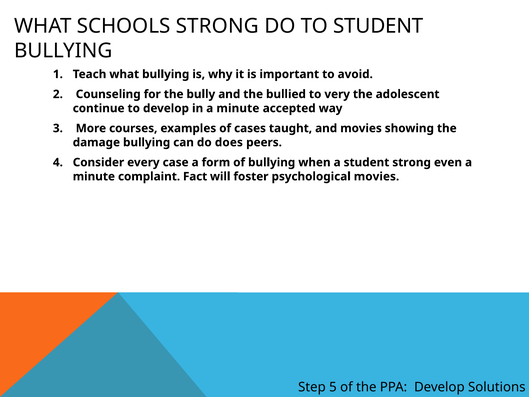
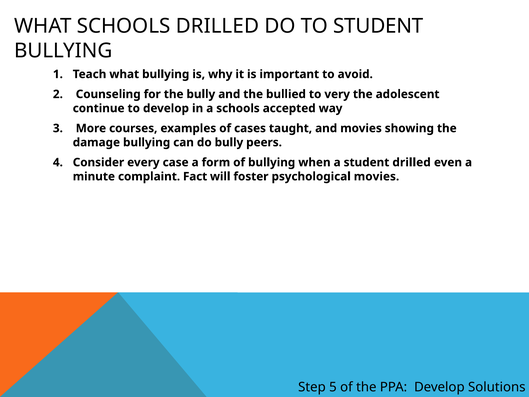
SCHOOLS STRONG: STRONG -> DRILLED (217, 26)
in a minute: minute -> schools (238, 108)
do does: does -> bully (229, 142)
student strong: strong -> drilled (412, 162)
